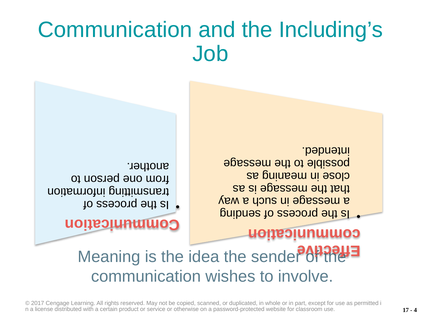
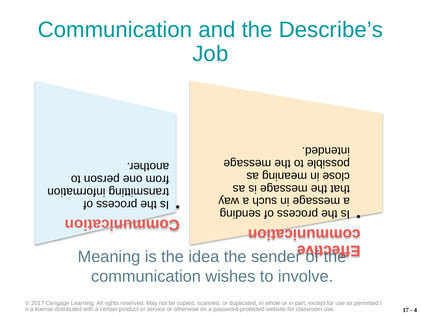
Including’s: Including’s -> Describe’s (331, 30)
